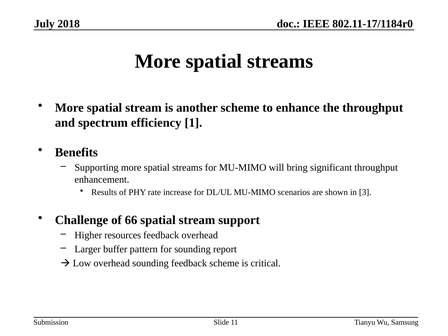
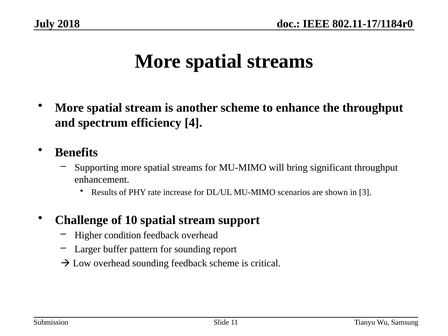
1: 1 -> 4 (193, 123)
66: 66 -> 10 (131, 220)
resources: resources -> condition (123, 235)
